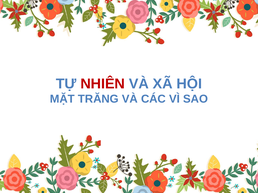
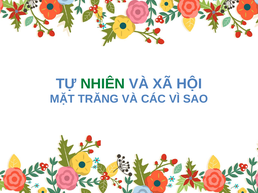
NHIÊN colour: red -> green (103, 84)
